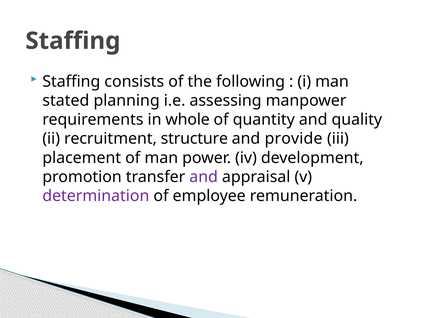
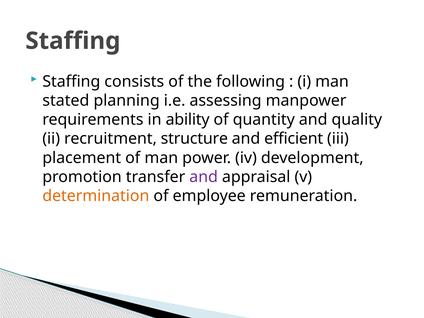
whole: whole -> ability (188, 120)
provide: provide -> efficient (294, 139)
determination colour: purple -> orange (96, 196)
